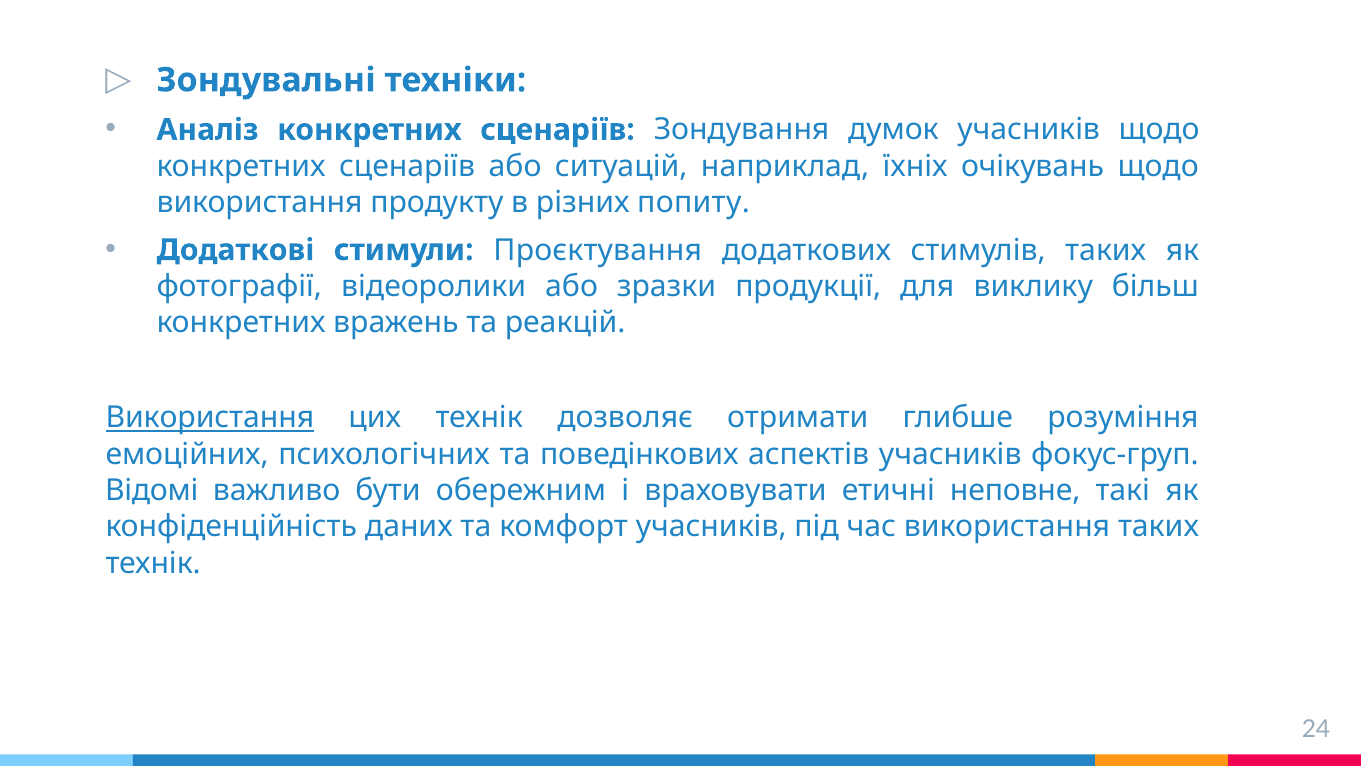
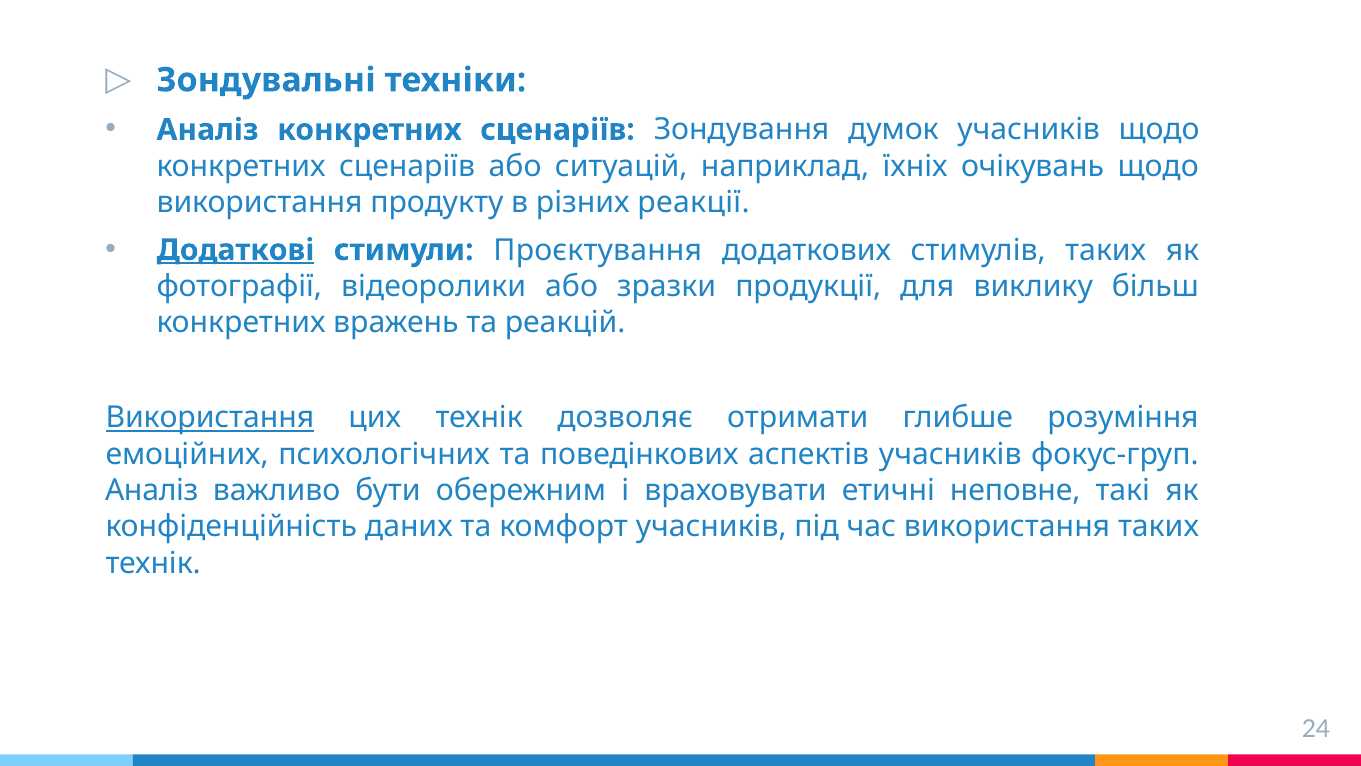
попиту: попиту -> реакції (694, 202)
Додаткові underline: none -> present (235, 250)
Відомі: Відомі -> Аналіз (152, 490)
